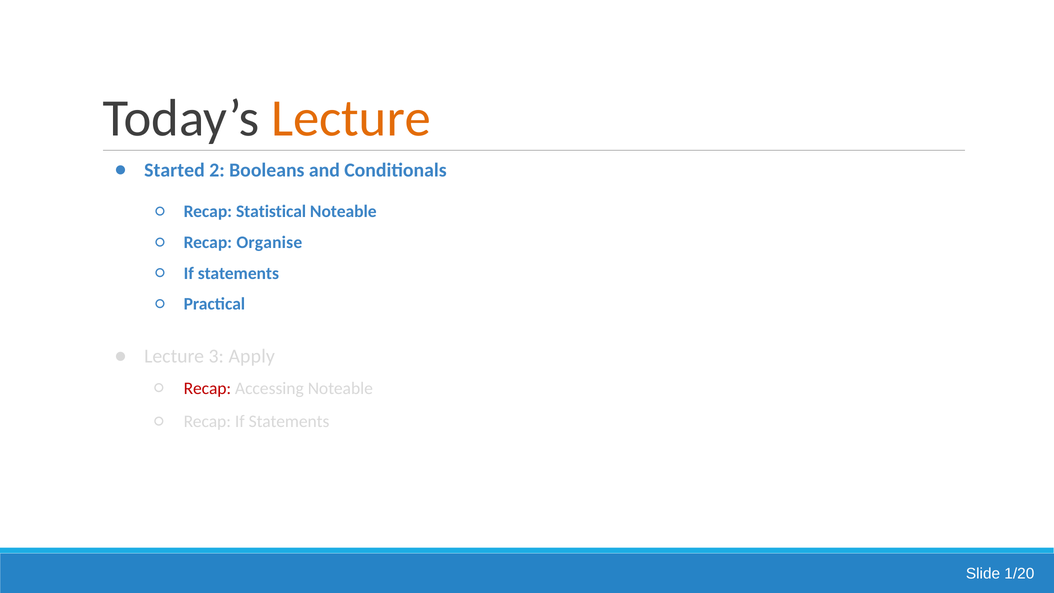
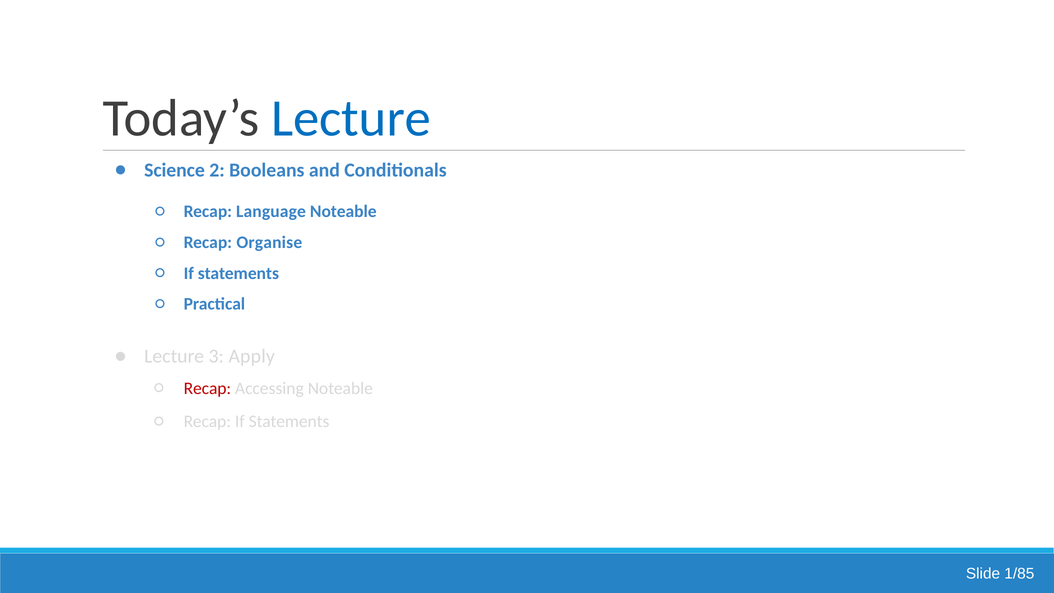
Lecture colour: orange -> blue (351, 118)
Started: Started -> Science (175, 170)
Statistical: Statistical -> Language (271, 212)
1/20: 1/20 -> 1/85 (1019, 573)
